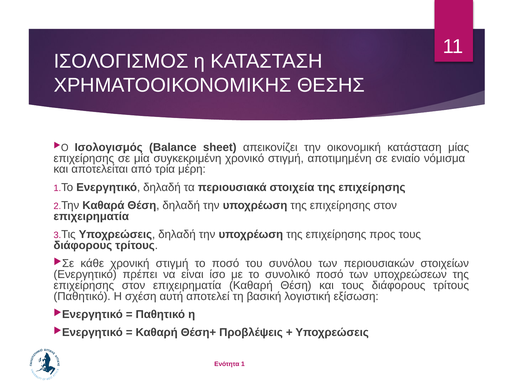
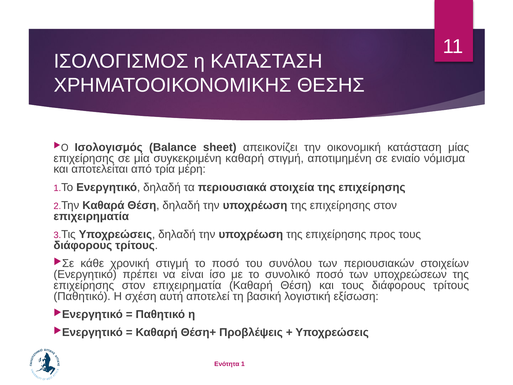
συγκεκριμένη χρονικό: χρονικό -> καθαρή (245, 158)
